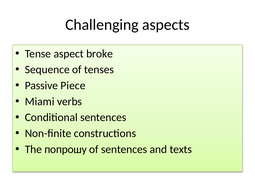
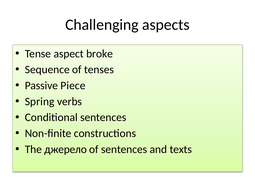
Miami: Miami -> Spring (40, 101)
попрошу: попрошу -> джерело (66, 149)
